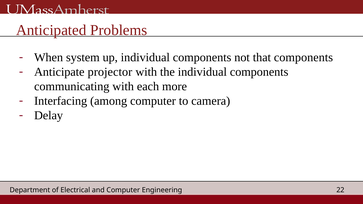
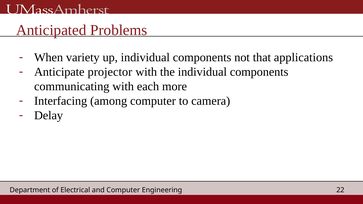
system: system -> variety (83, 57)
that components: components -> applications (303, 57)
